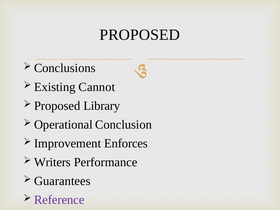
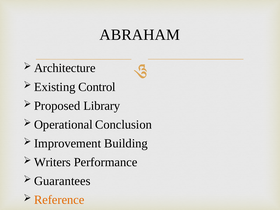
PROPOSED: PROPOSED -> ABRAHAM (140, 35)
Conclusions: Conclusions -> Architecture (65, 68)
Cannot: Cannot -> Control (97, 87)
Enforces: Enforces -> Building (126, 143)
Reference colour: purple -> orange (59, 200)
